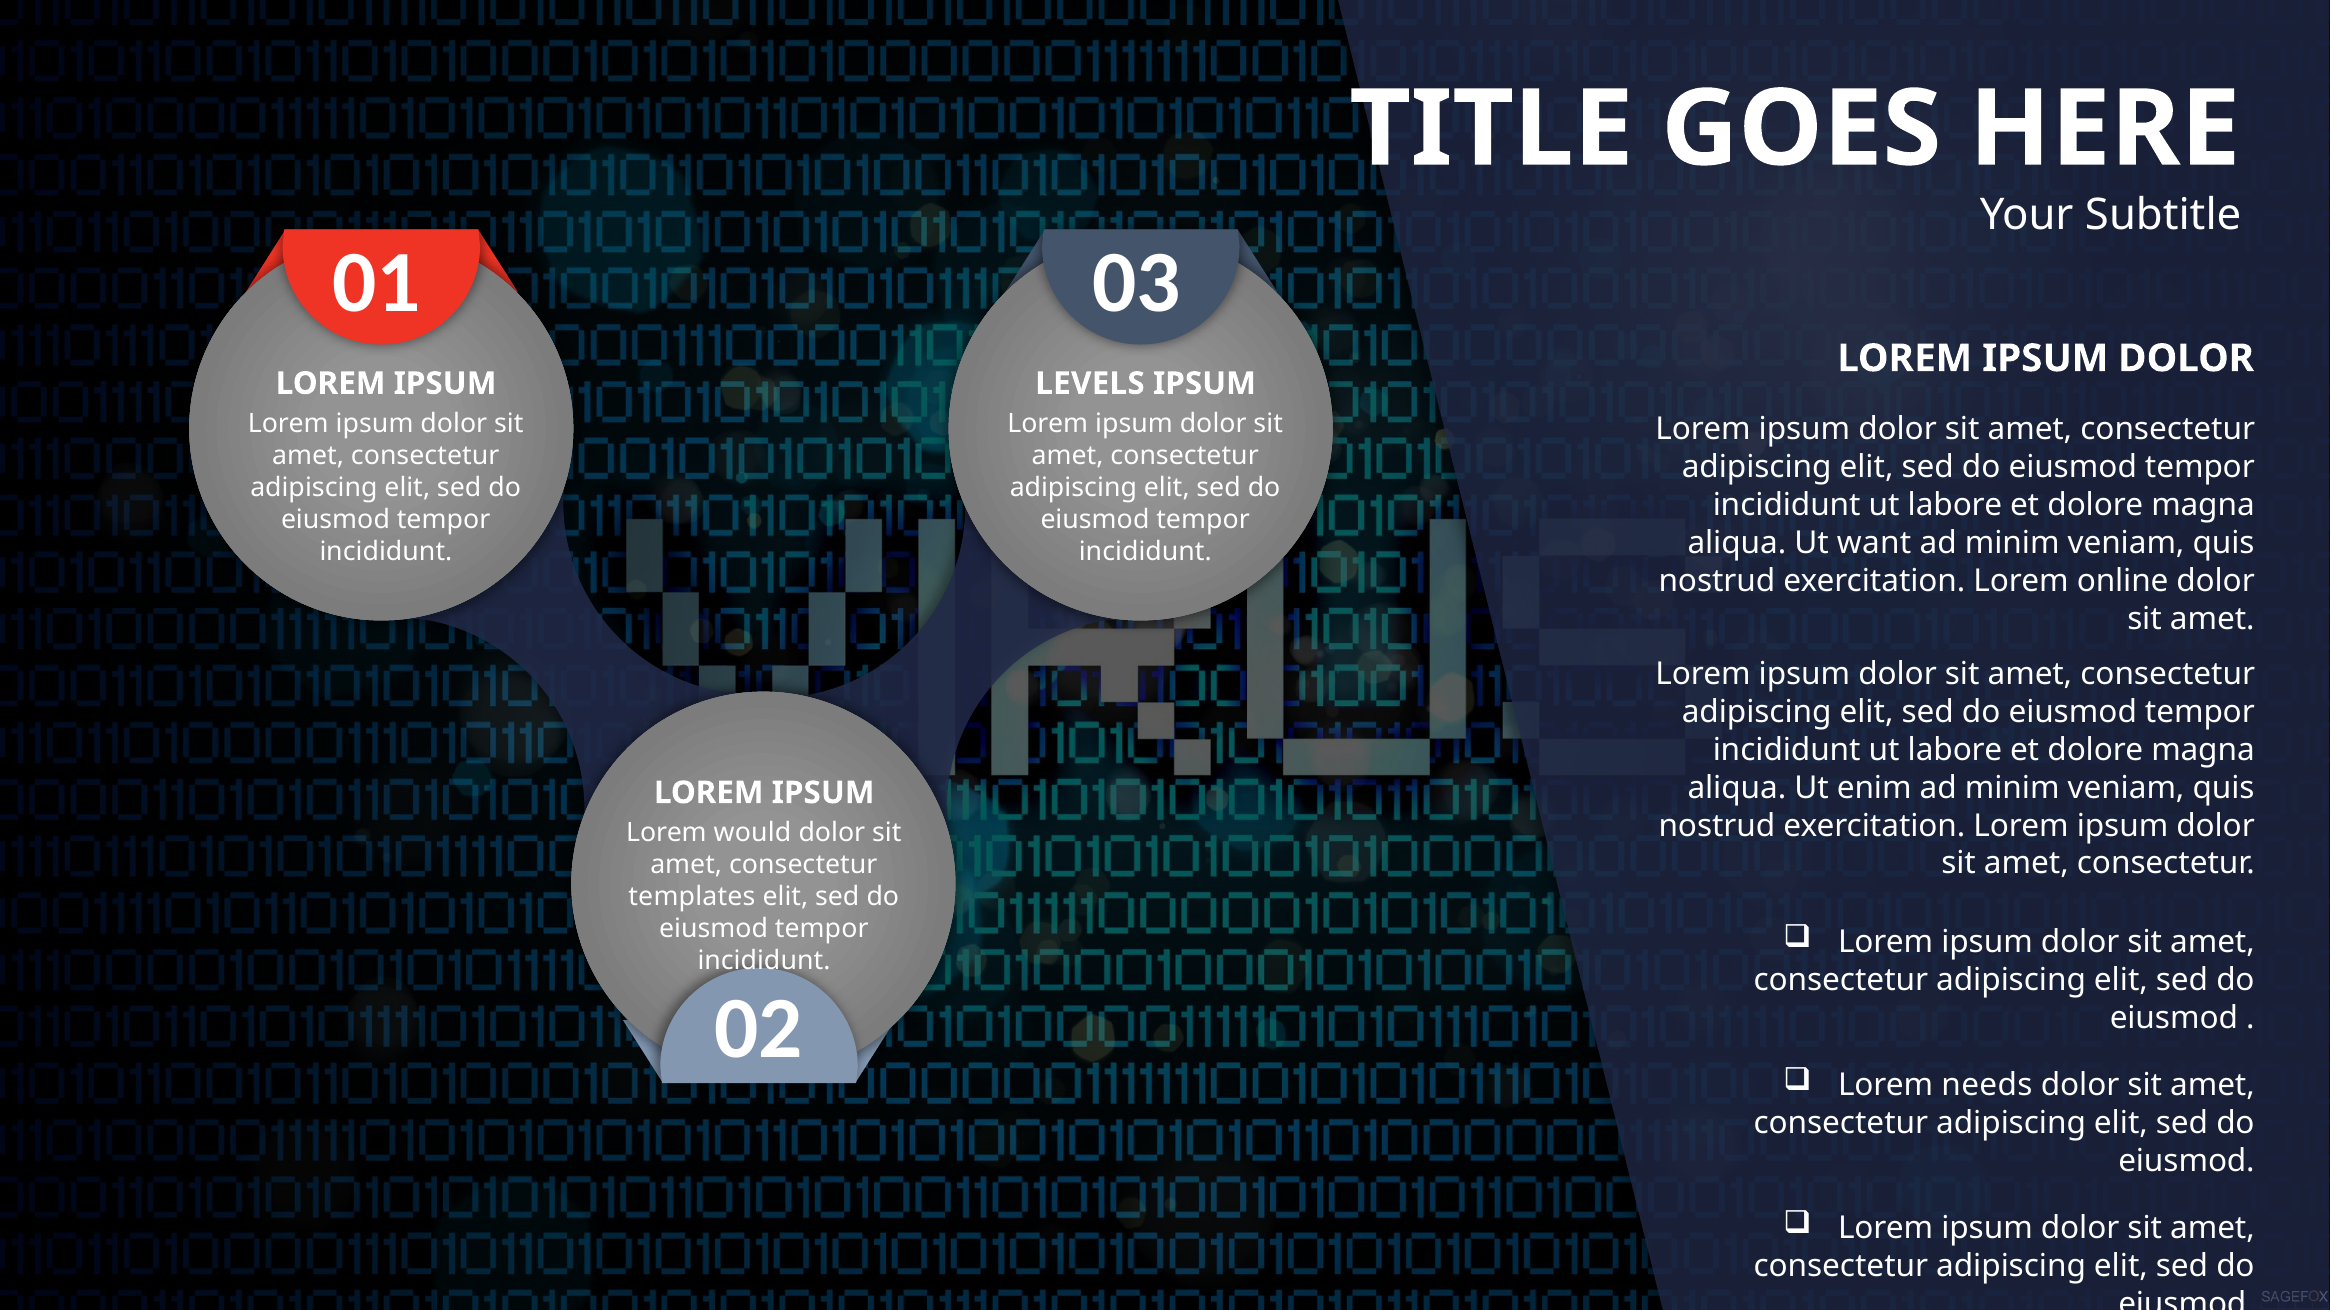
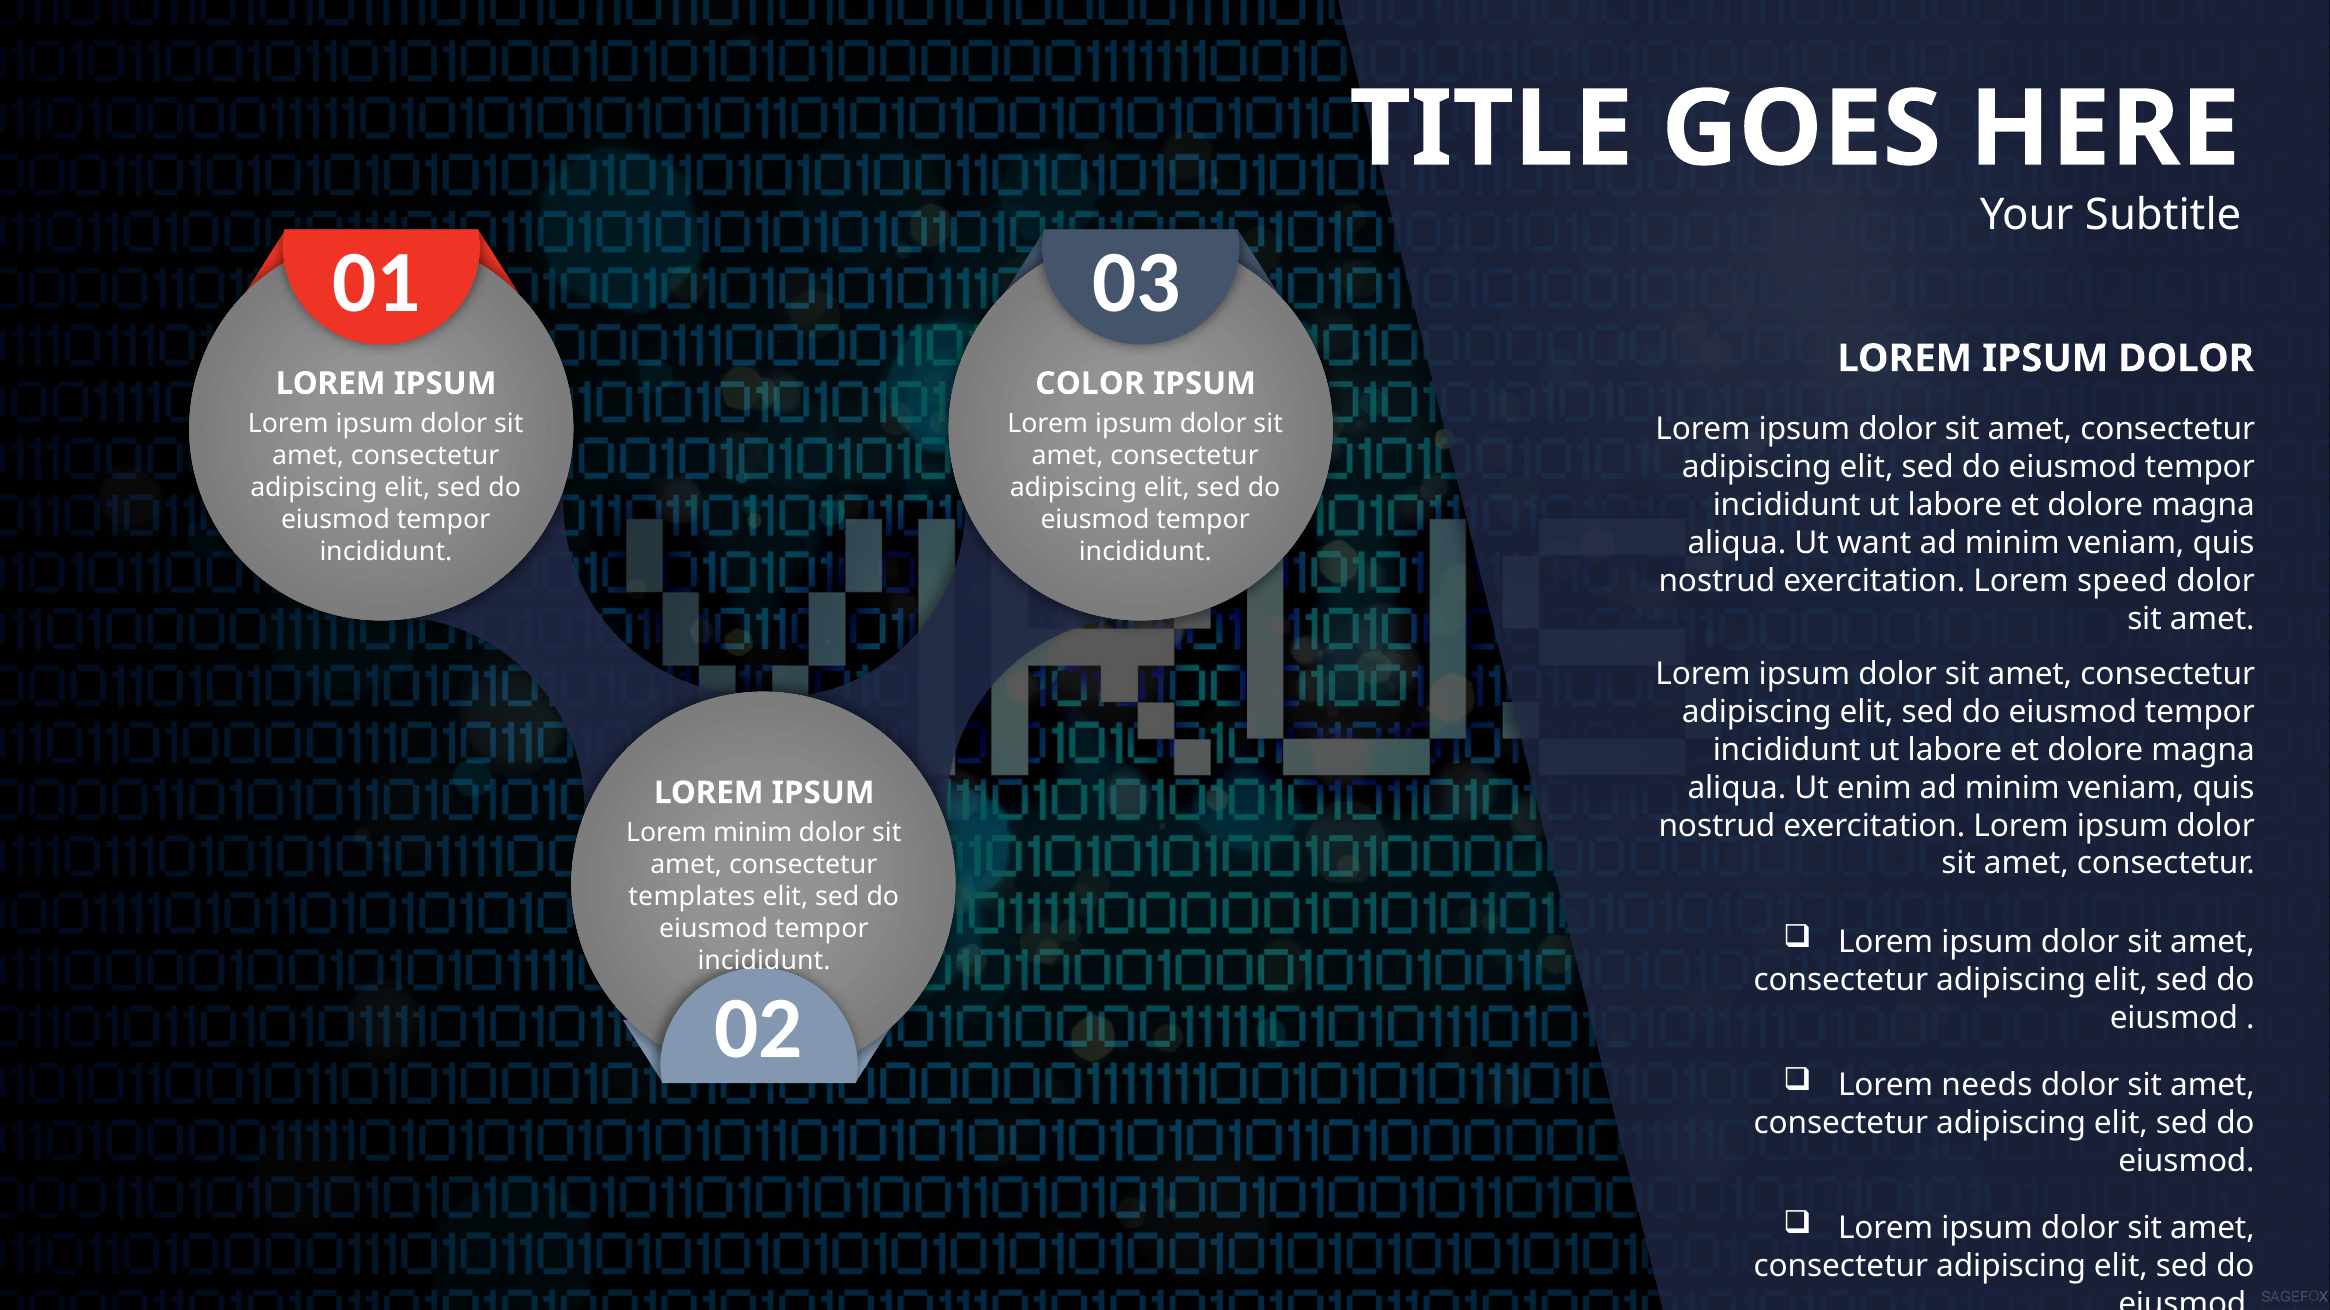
LEVELS: LEVELS -> COLOR (1090, 384)
online: online -> speed (2122, 581)
Lorem would: would -> minim (753, 833)
